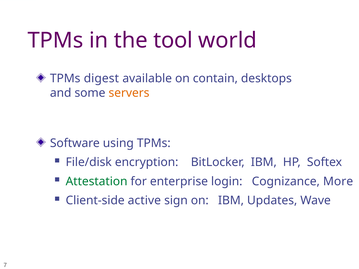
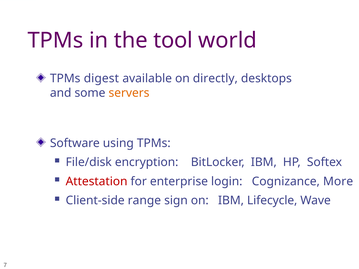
contain: contain -> directly (215, 79)
Attestation colour: green -> red (97, 182)
active: active -> range (144, 201)
Updates: Updates -> Lifecycle (272, 201)
